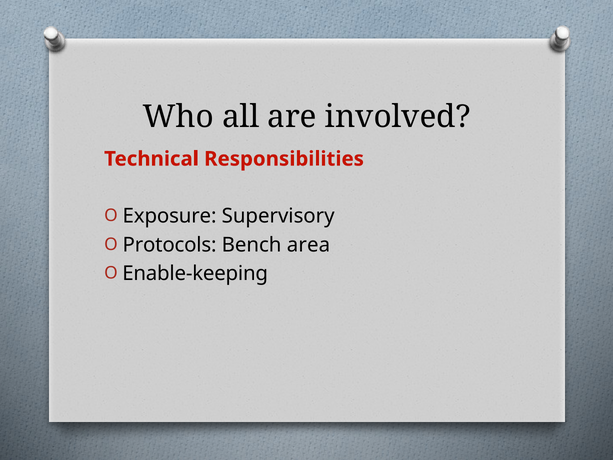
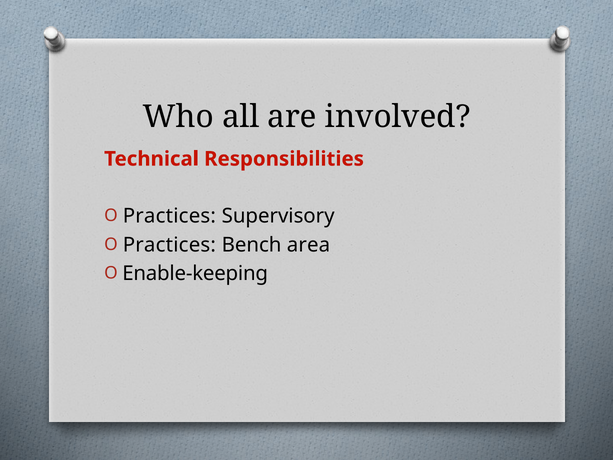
Exposure: Exposure -> Practices (169, 216)
Protocols: Protocols -> Practices (169, 245)
